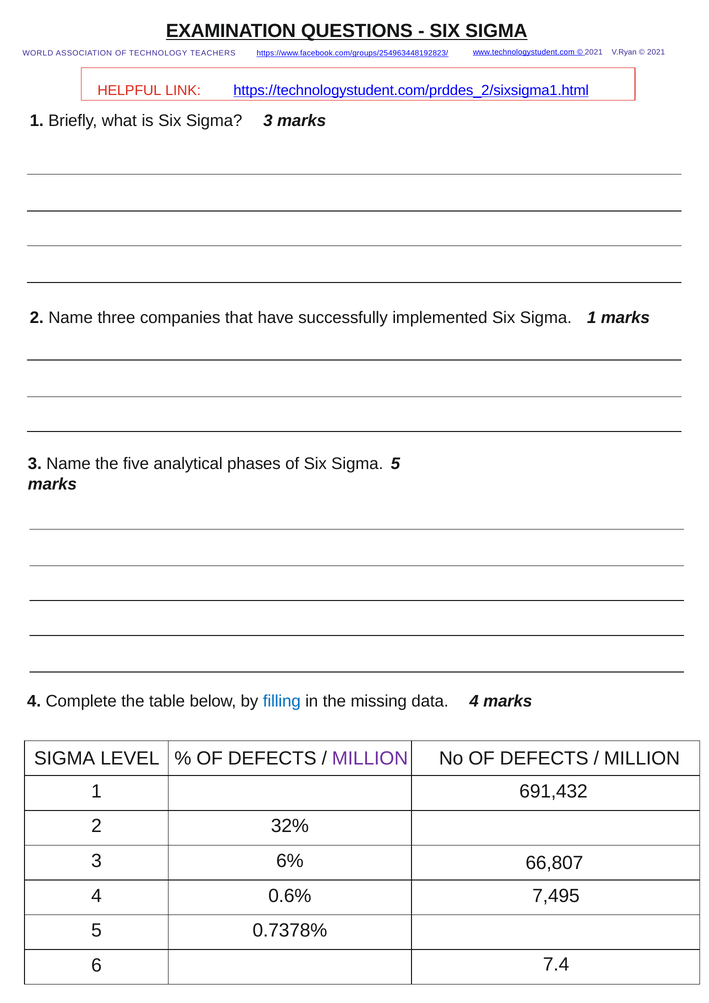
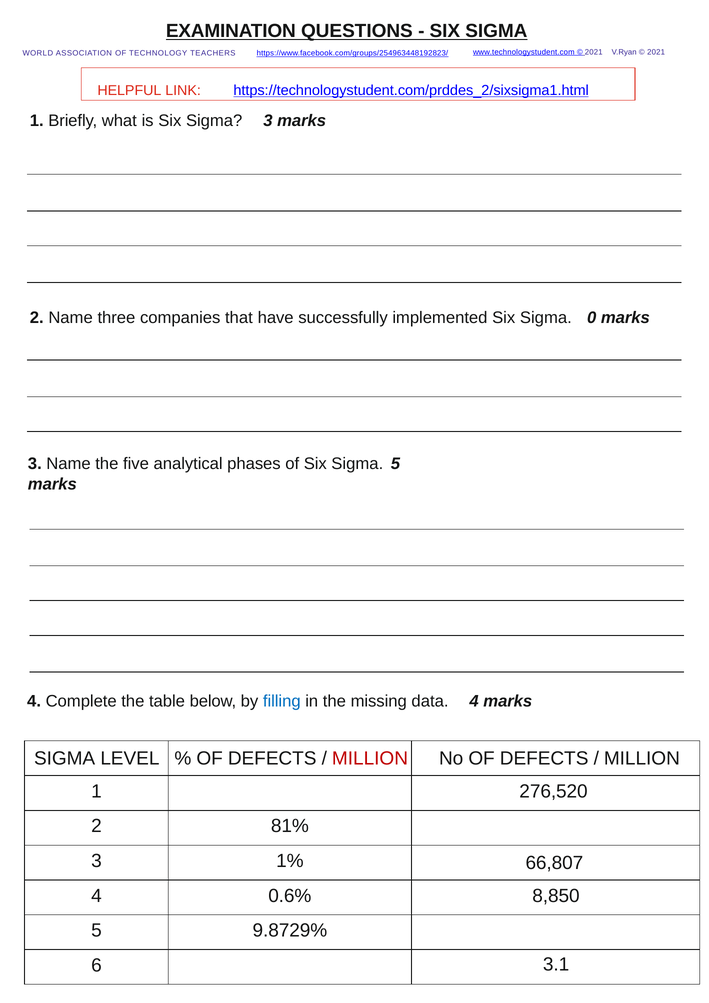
implemented Six Sigma 1: 1 -> 0 (592, 318)
MILLION colour: purple -> red (370, 759)
691,432: 691,432 -> 276,520 (554, 792)
32%: 32% -> 81% (290, 826)
6%: 6% -> 1% (290, 861)
7,495: 7,495 -> 8,850 (556, 896)
0.7378%: 0.7378% -> 9.8729% (290, 931)
7.4: 7.4 -> 3.1 (556, 965)
